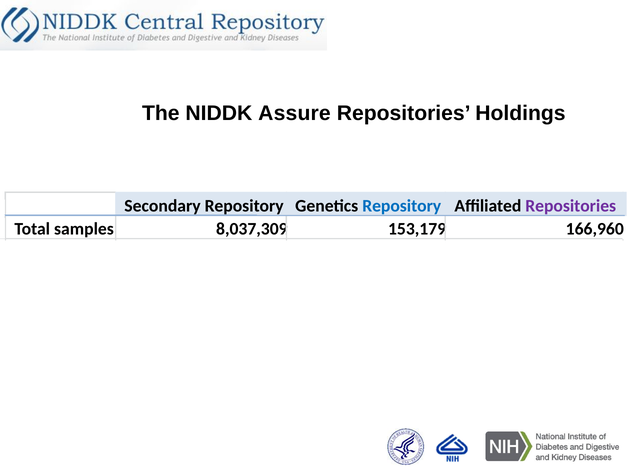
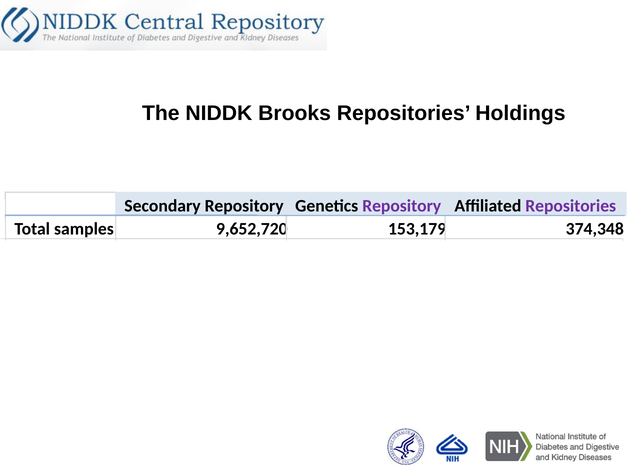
Assure: Assure -> Brooks (295, 113)
Repository colour: blue -> purple (402, 206)
8,037,309: 8,037,309 -> 9,652,720 (252, 229)
166,960: 166,960 -> 374,348 (595, 229)
